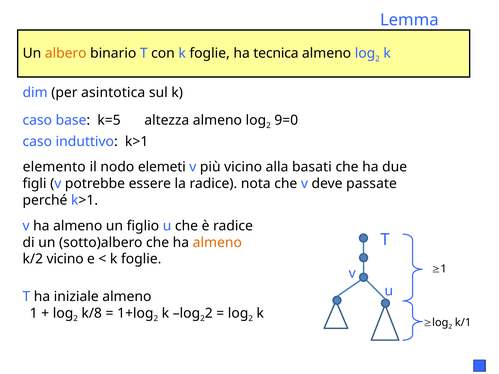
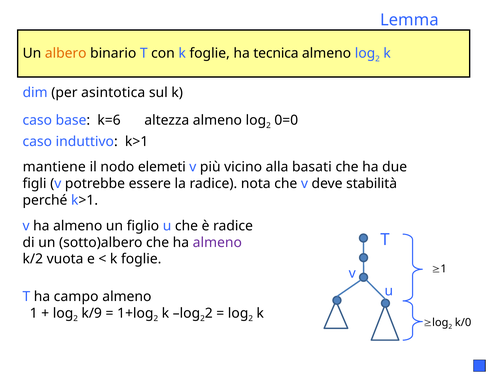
k=5: k=5 -> k=6 (109, 120)
9=0: 9=0 -> 0=0 (286, 120)
elemento: elemento -> mantiene (54, 167)
passate: passate -> stabilità (372, 184)
almeno colour: orange -> purple (217, 243)
k/2 vicino: vicino -> vuota (65, 259)
iniziale: iniziale -> campo (76, 297)
k/8: k/8 -> k/9 (92, 313)
k/1: k/1 -> k/0 (463, 323)
